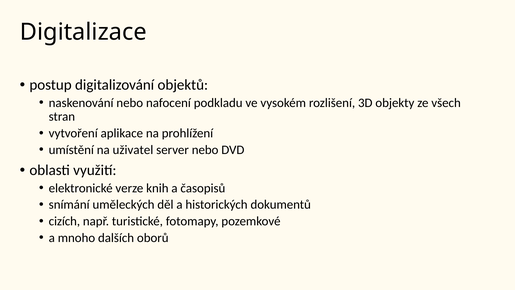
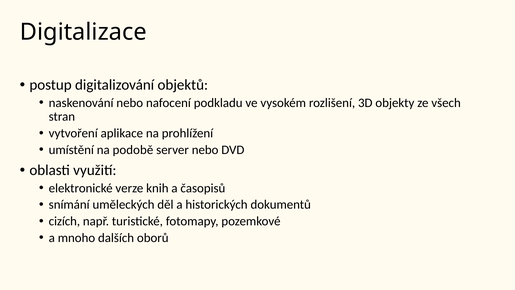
uživatel: uživatel -> podobě (133, 150)
